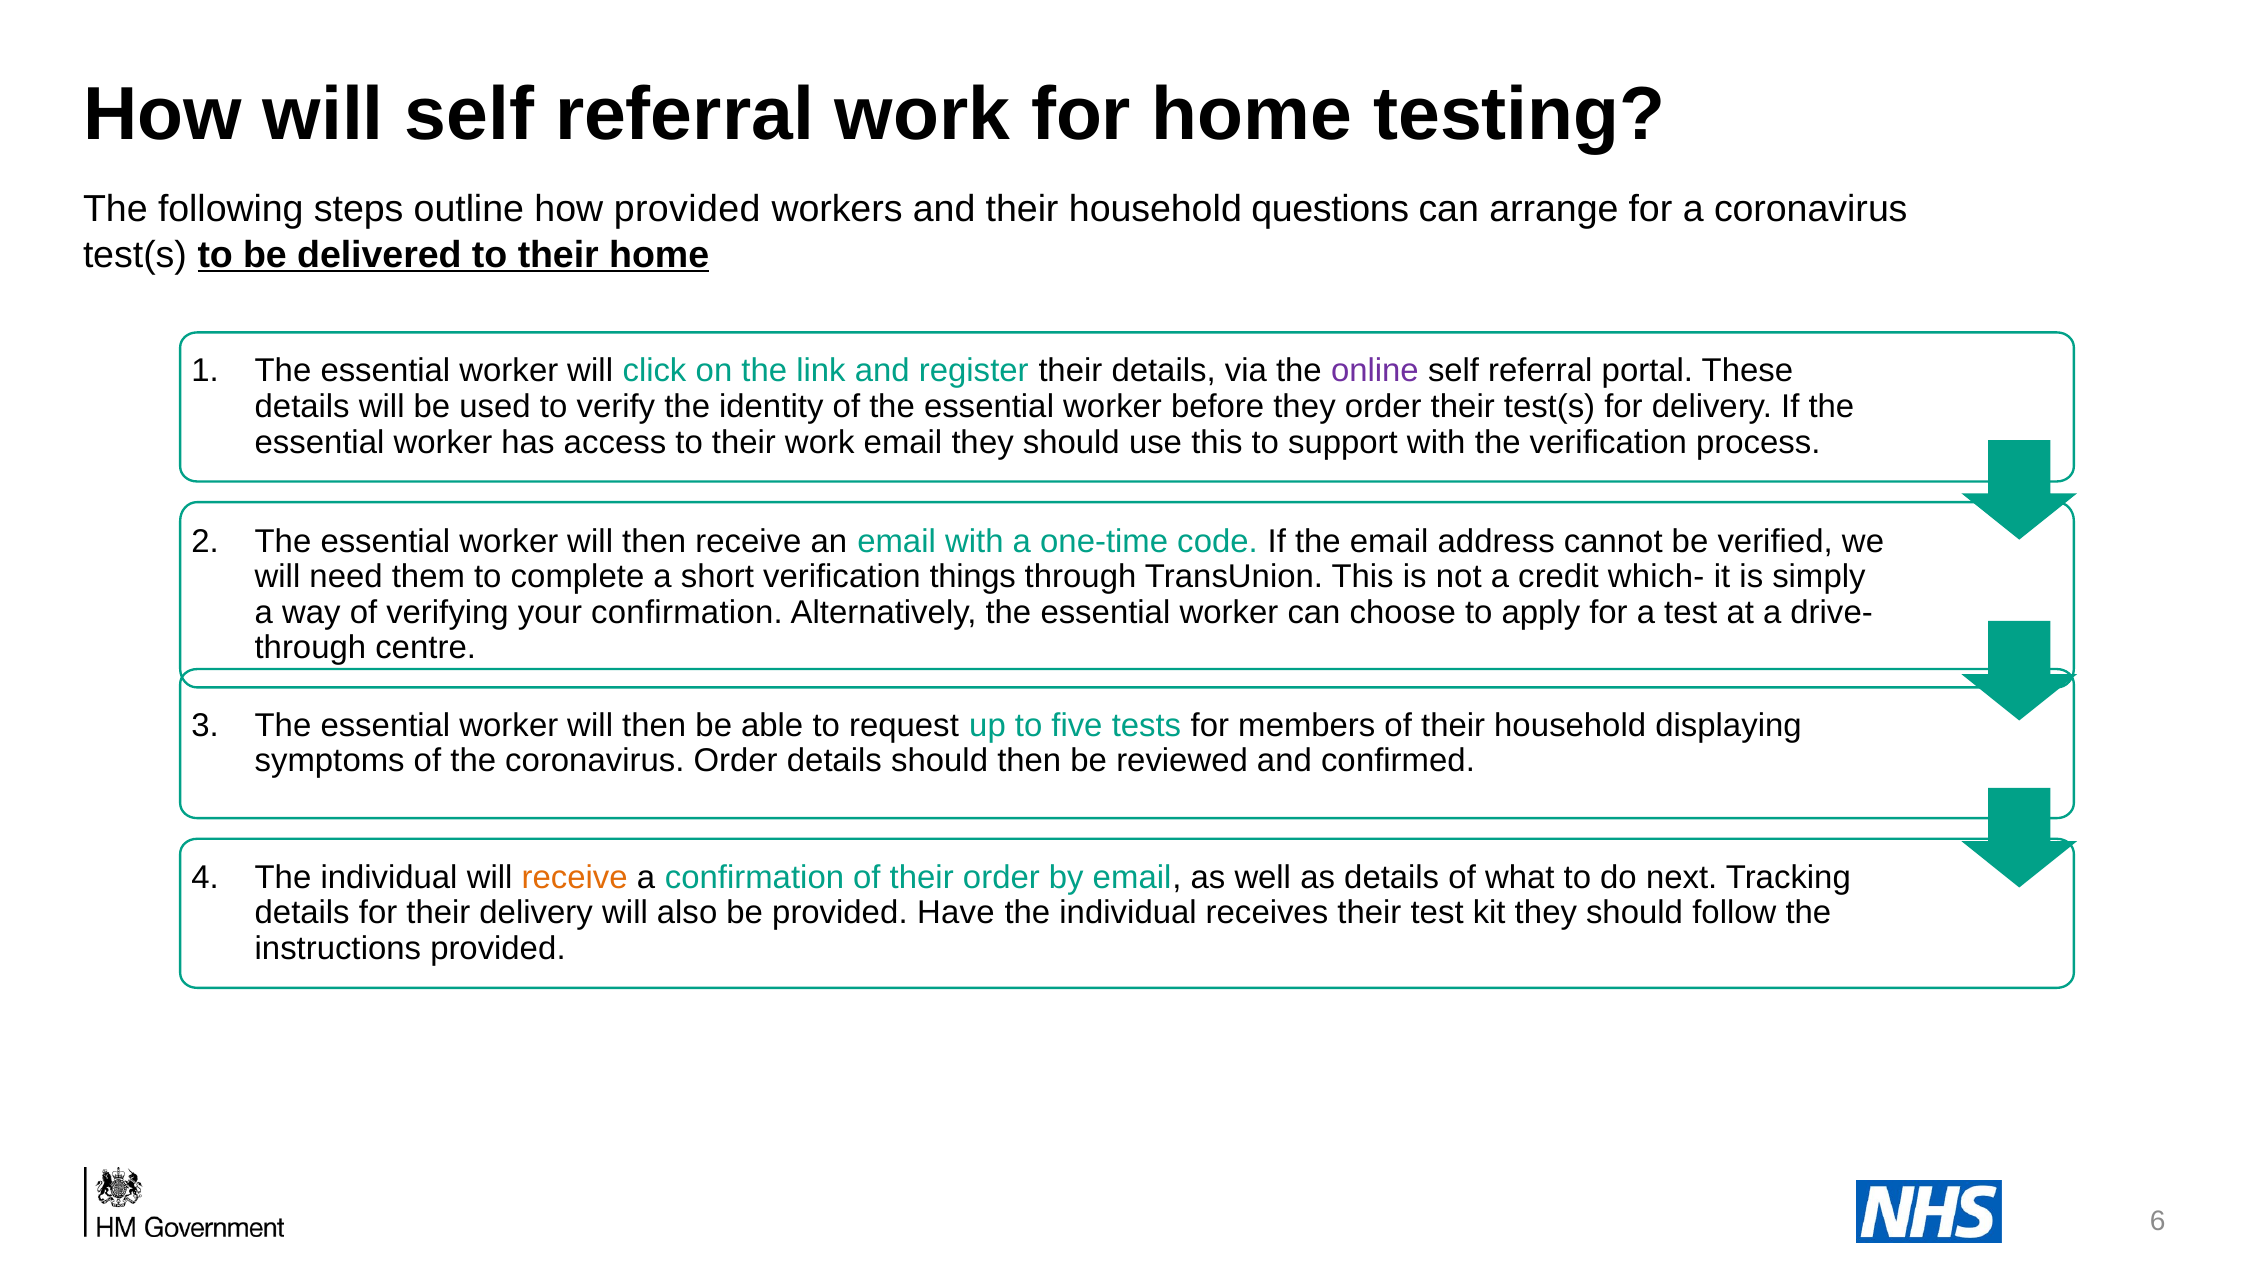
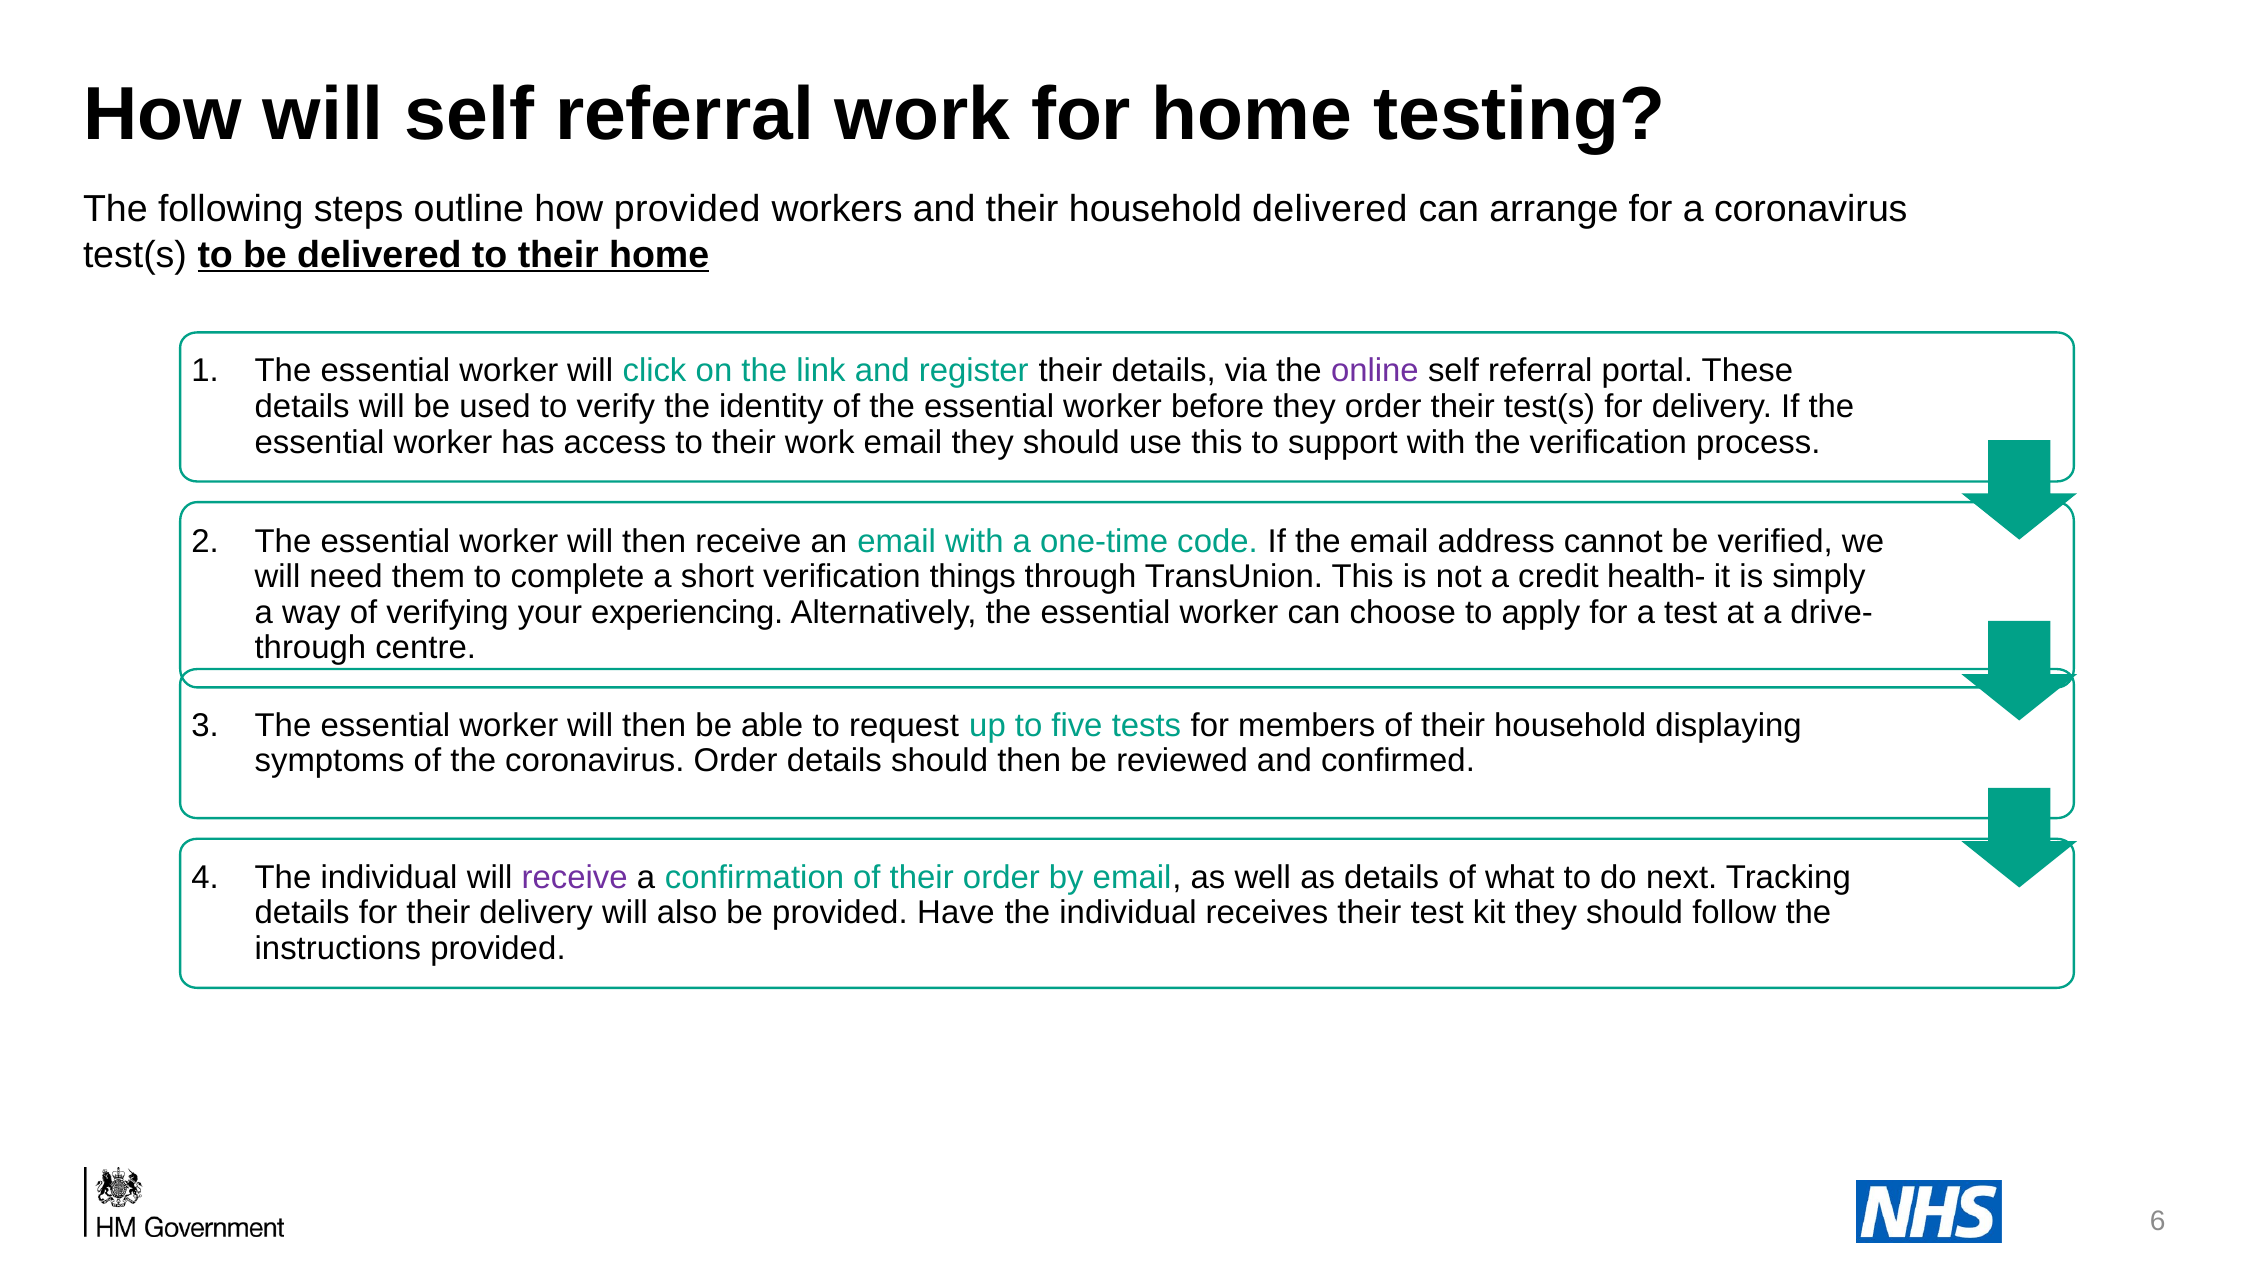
household questions: questions -> delivered (1330, 210)
which-: which- -> health- (1656, 577)
your confirmation: confirmation -> experiencing (687, 612)
receive colour: orange -> purple (575, 877)
